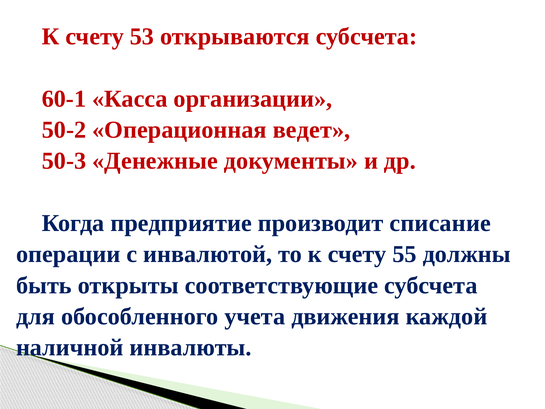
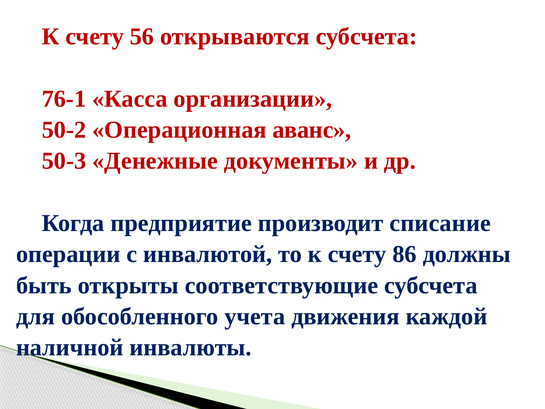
53: 53 -> 56 (142, 36)
60-1: 60-1 -> 76-1 (64, 99)
ведет: ведет -> аванс (312, 130)
55: 55 -> 86 (405, 254)
